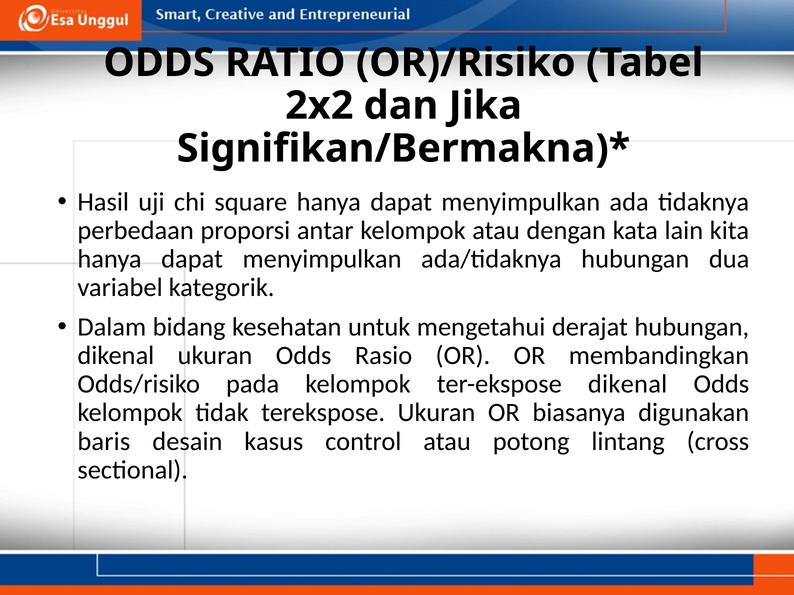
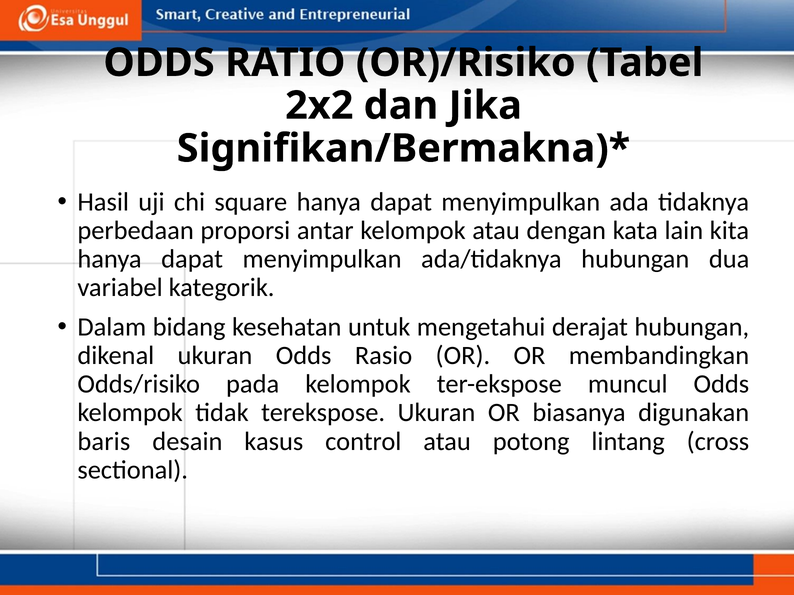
ter-ekspose dikenal: dikenal -> muncul (628, 385)
